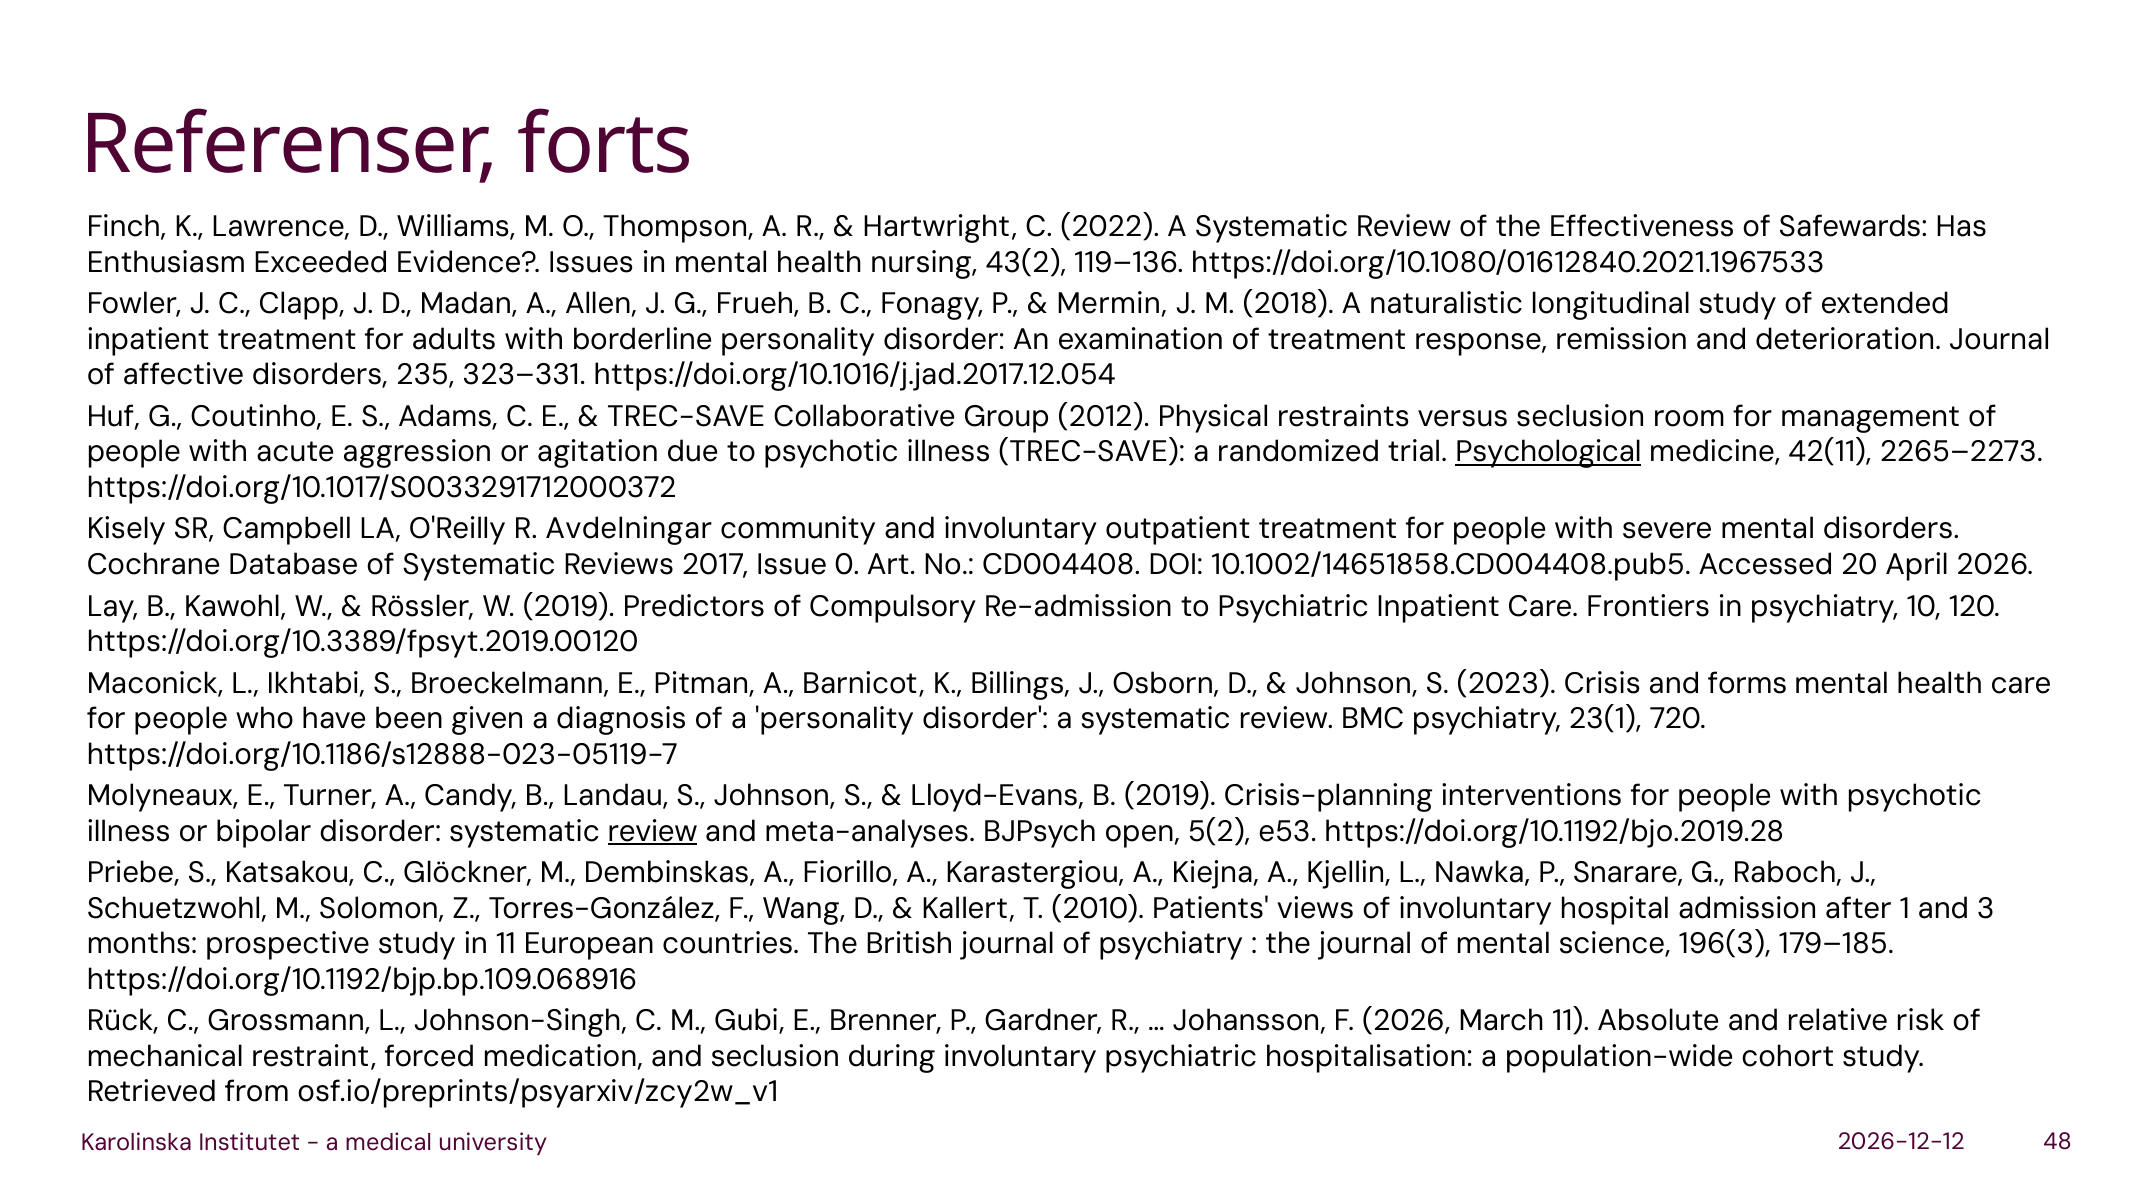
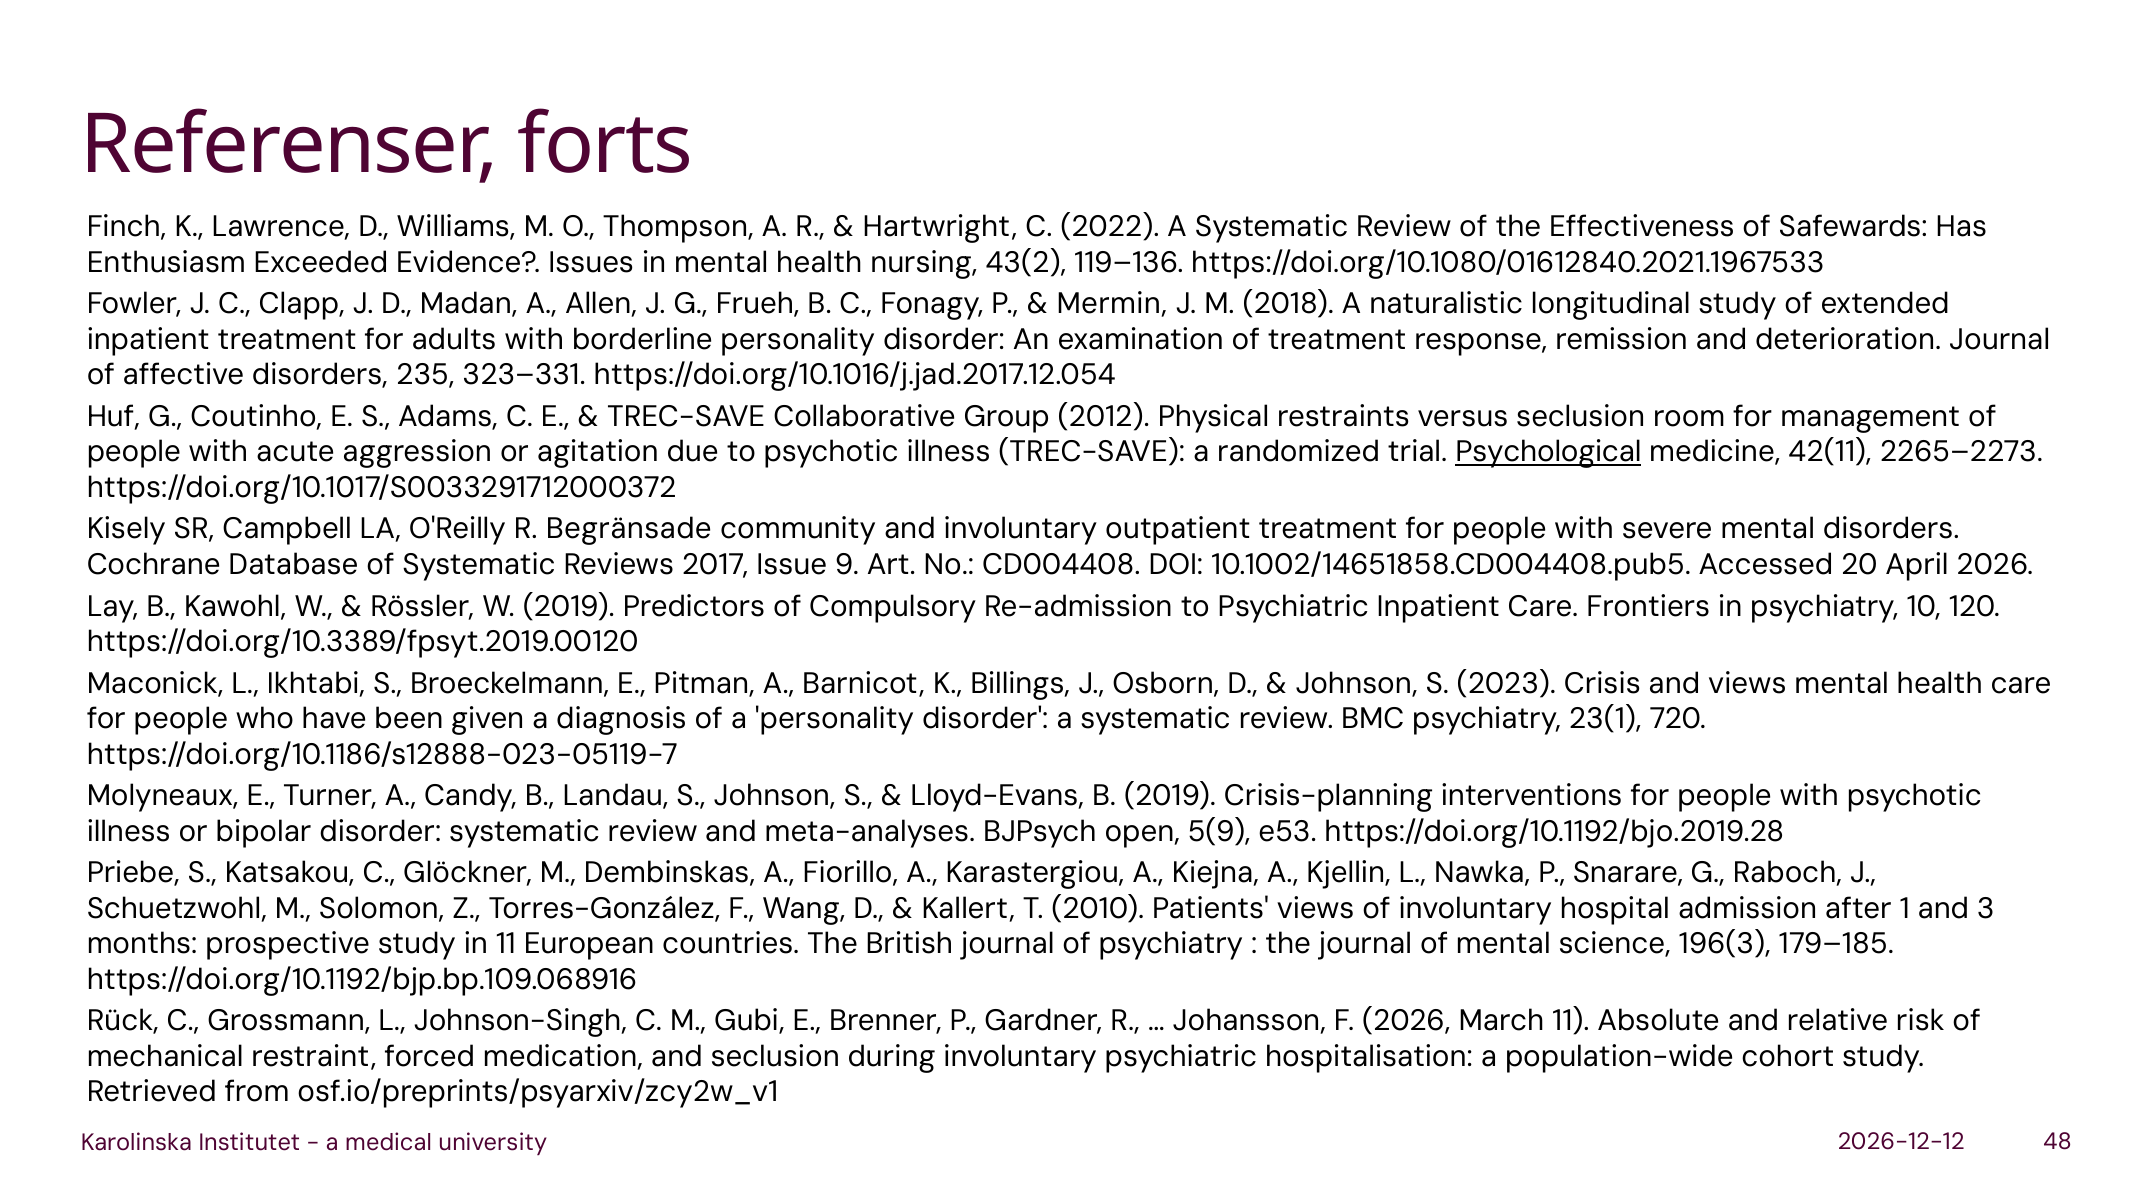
Avdelningar: Avdelningar -> Begränsade (629, 529)
0: 0 -> 9 (847, 565)
and forms: forms -> views (1747, 683)
review underline: present -> none (653, 832)
5(2: 5(2 -> 5(9 (1219, 832)
